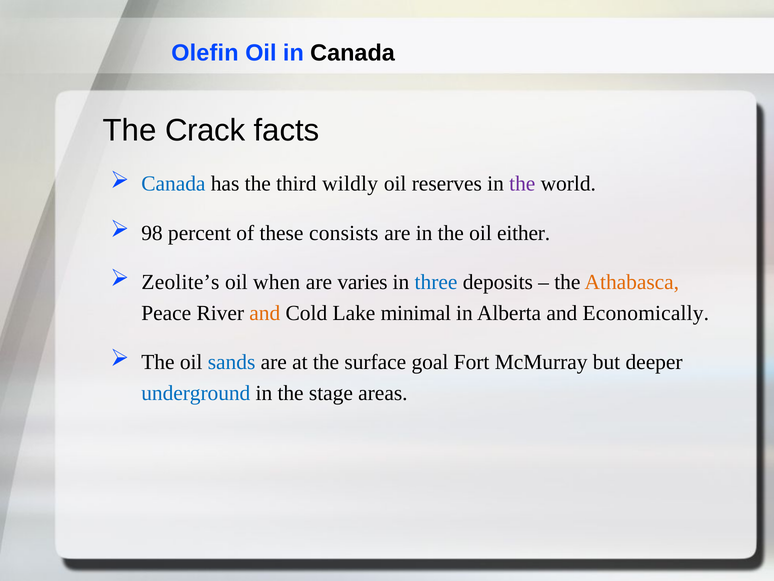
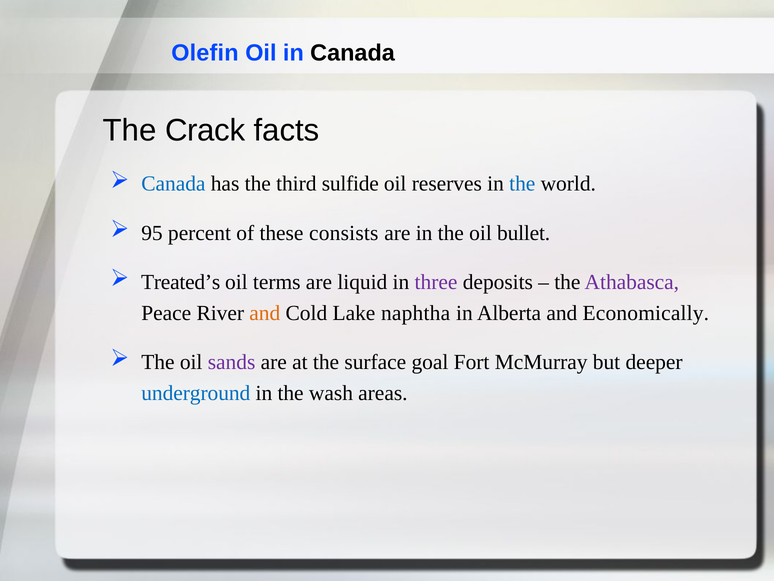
wildly: wildly -> sulfide (350, 184)
the colour: purple -> blue (522, 184)
98: 98 -> 95 (152, 233)
either: either -> bullet (524, 233)
Zeolite’s: Zeolite’s -> Treated’s (181, 282)
when: when -> terms (277, 282)
varies: varies -> liquid (362, 282)
three colour: blue -> purple (436, 282)
Athabasca colour: orange -> purple (632, 282)
minimal: minimal -> naphtha (416, 313)
sands colour: blue -> purple (232, 362)
stage: stage -> wash (331, 393)
